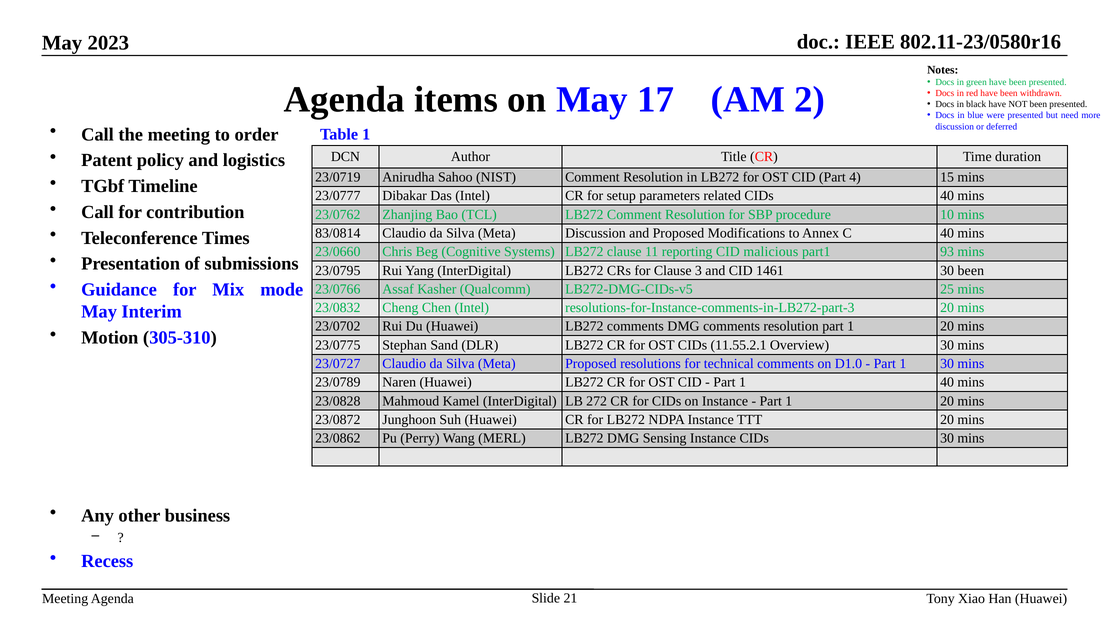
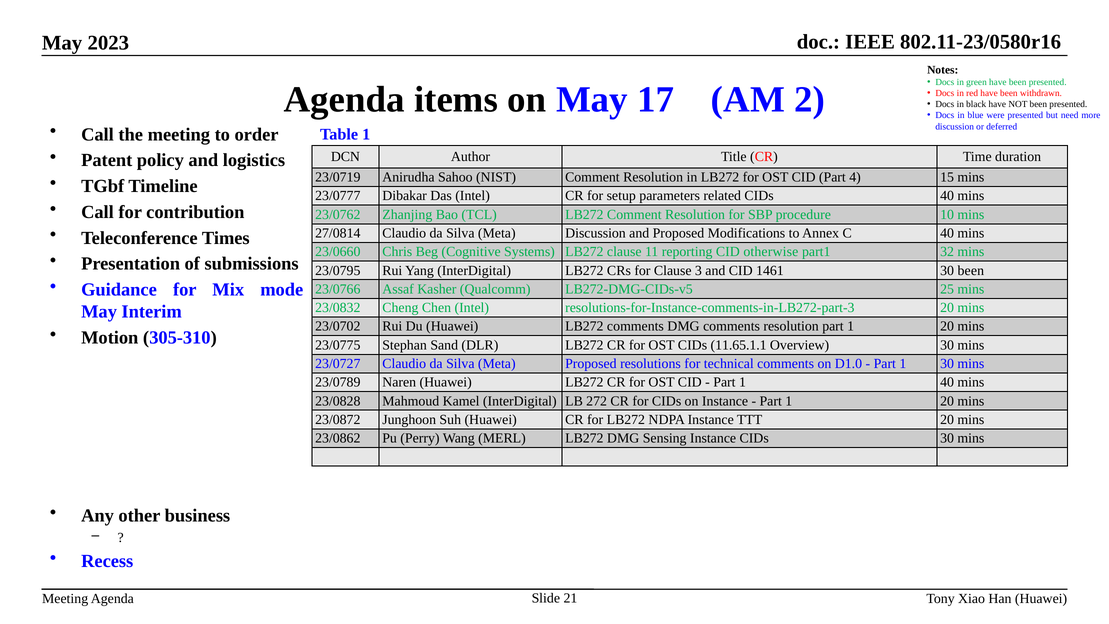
83/0814: 83/0814 -> 27/0814 (338, 233)
malicious: malicious -> otherwise (771, 252)
93: 93 -> 32 (947, 252)
11.55.2.1: 11.55.2.1 -> 11.65.1.1 (739, 345)
